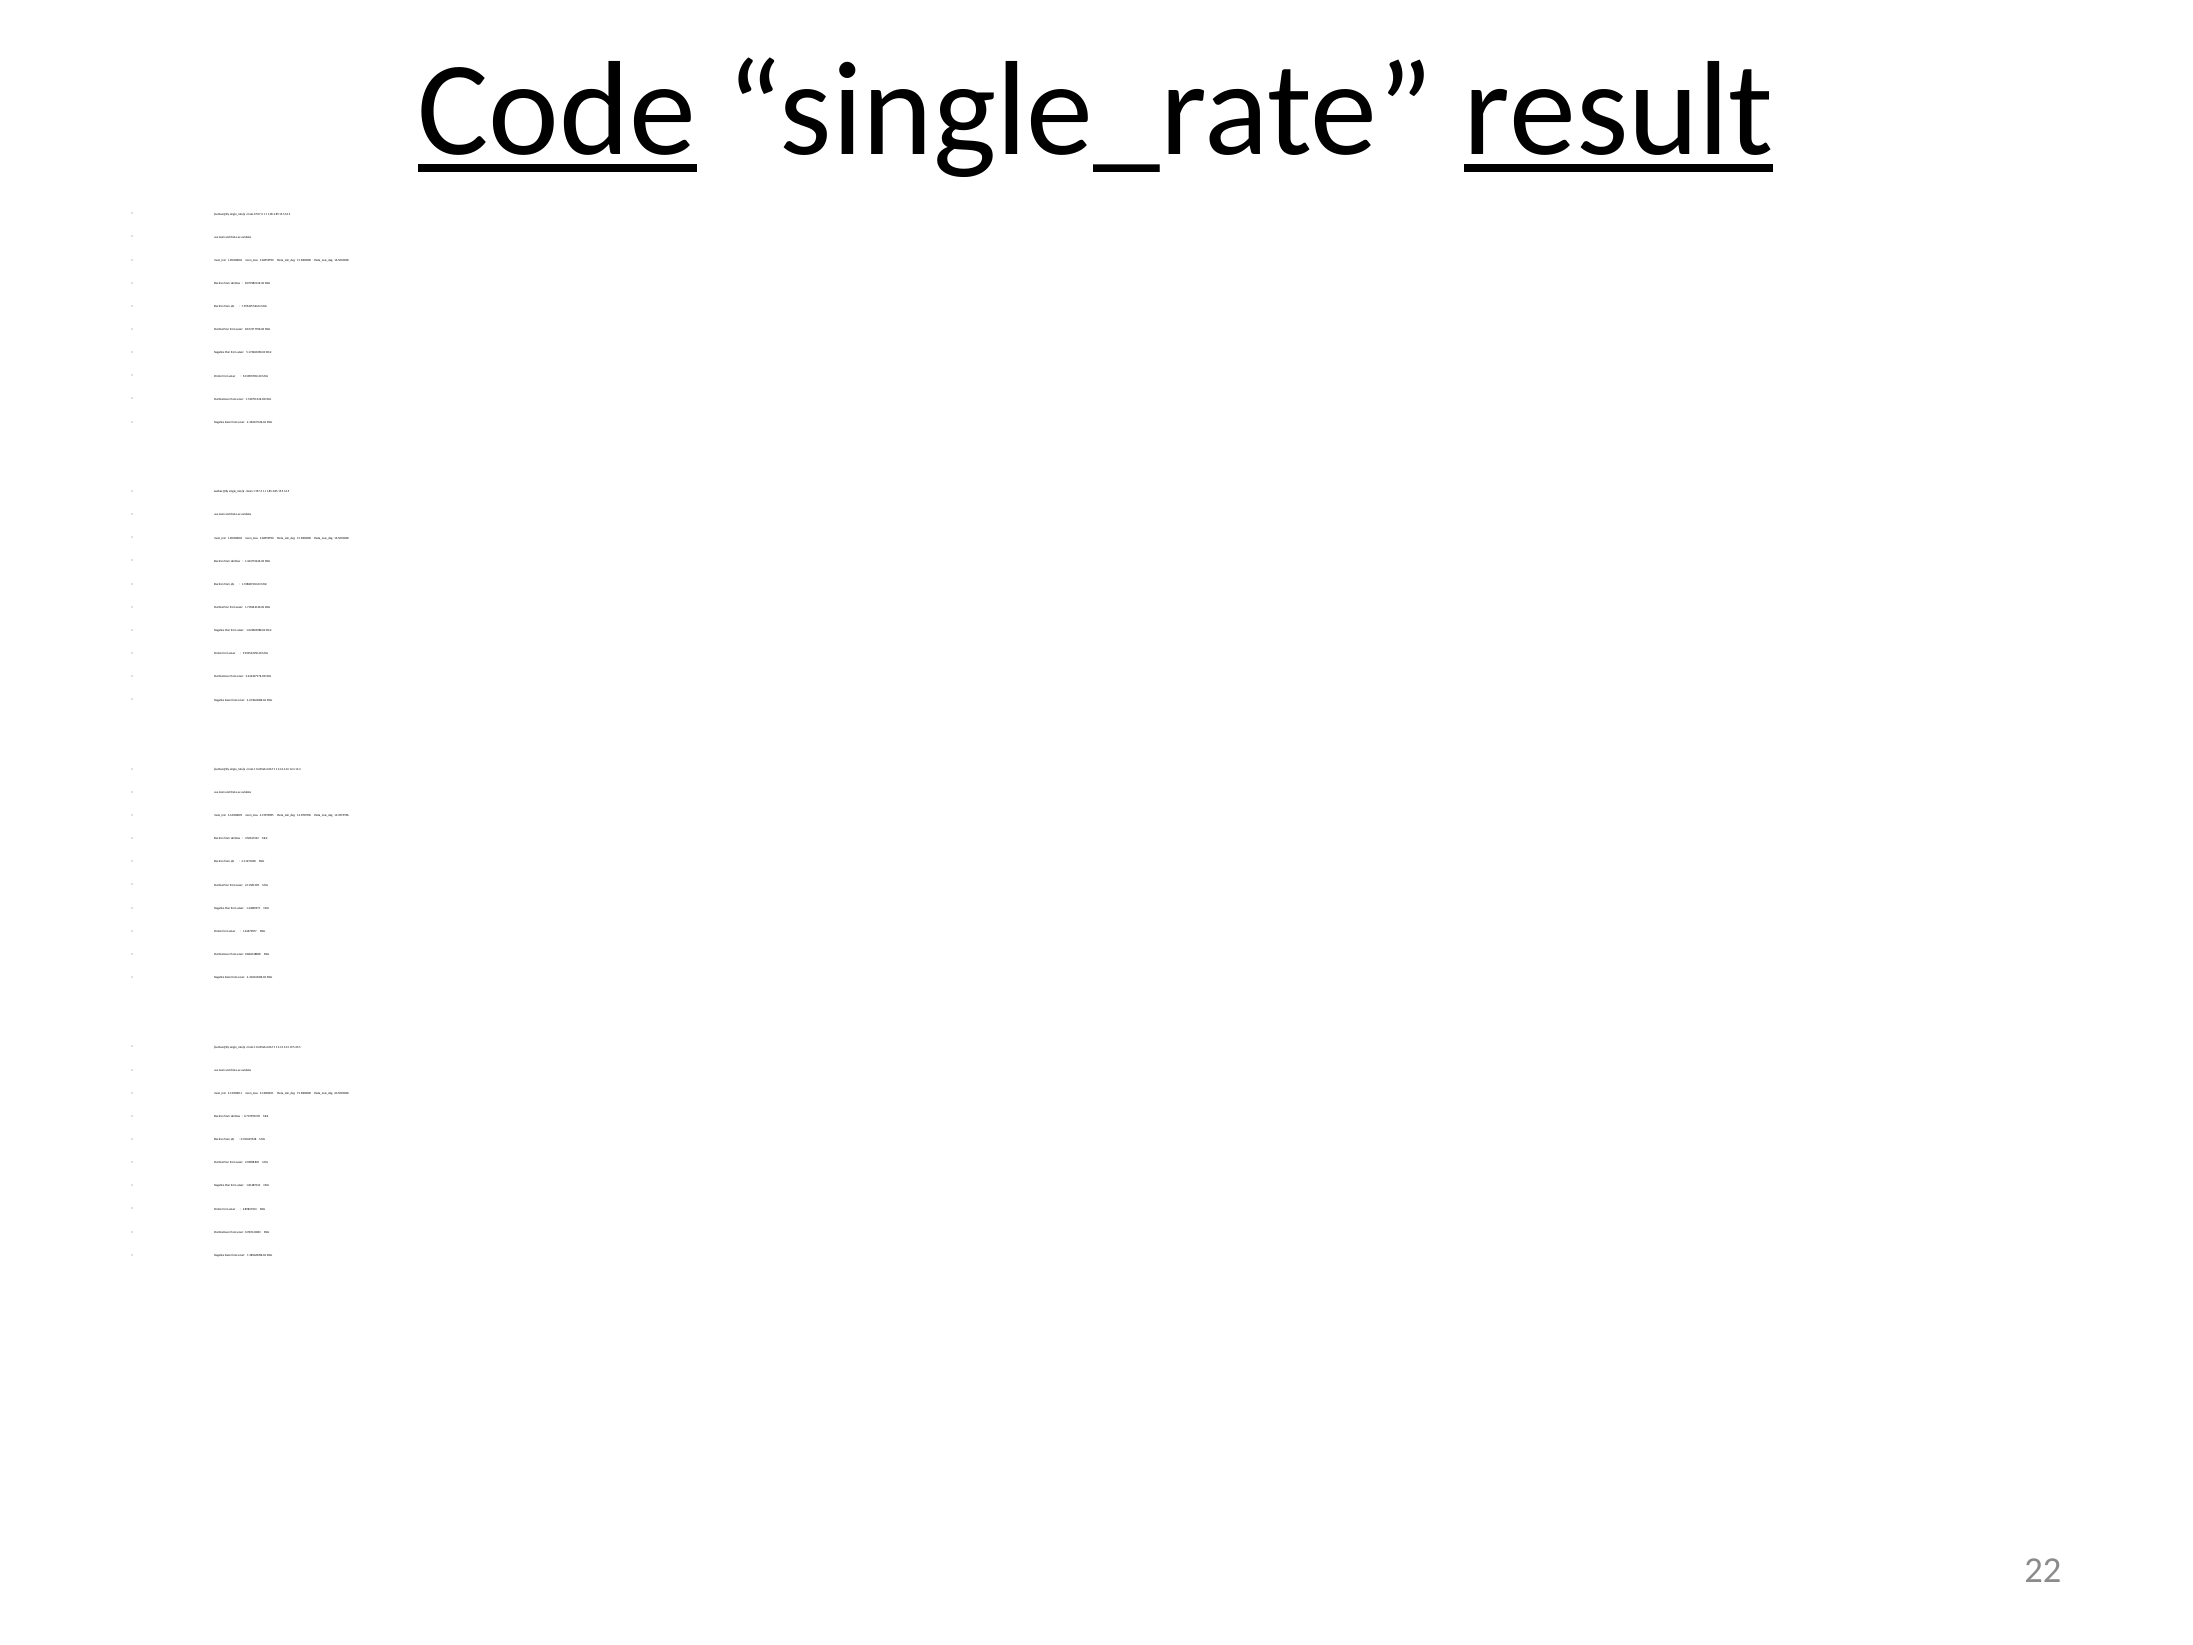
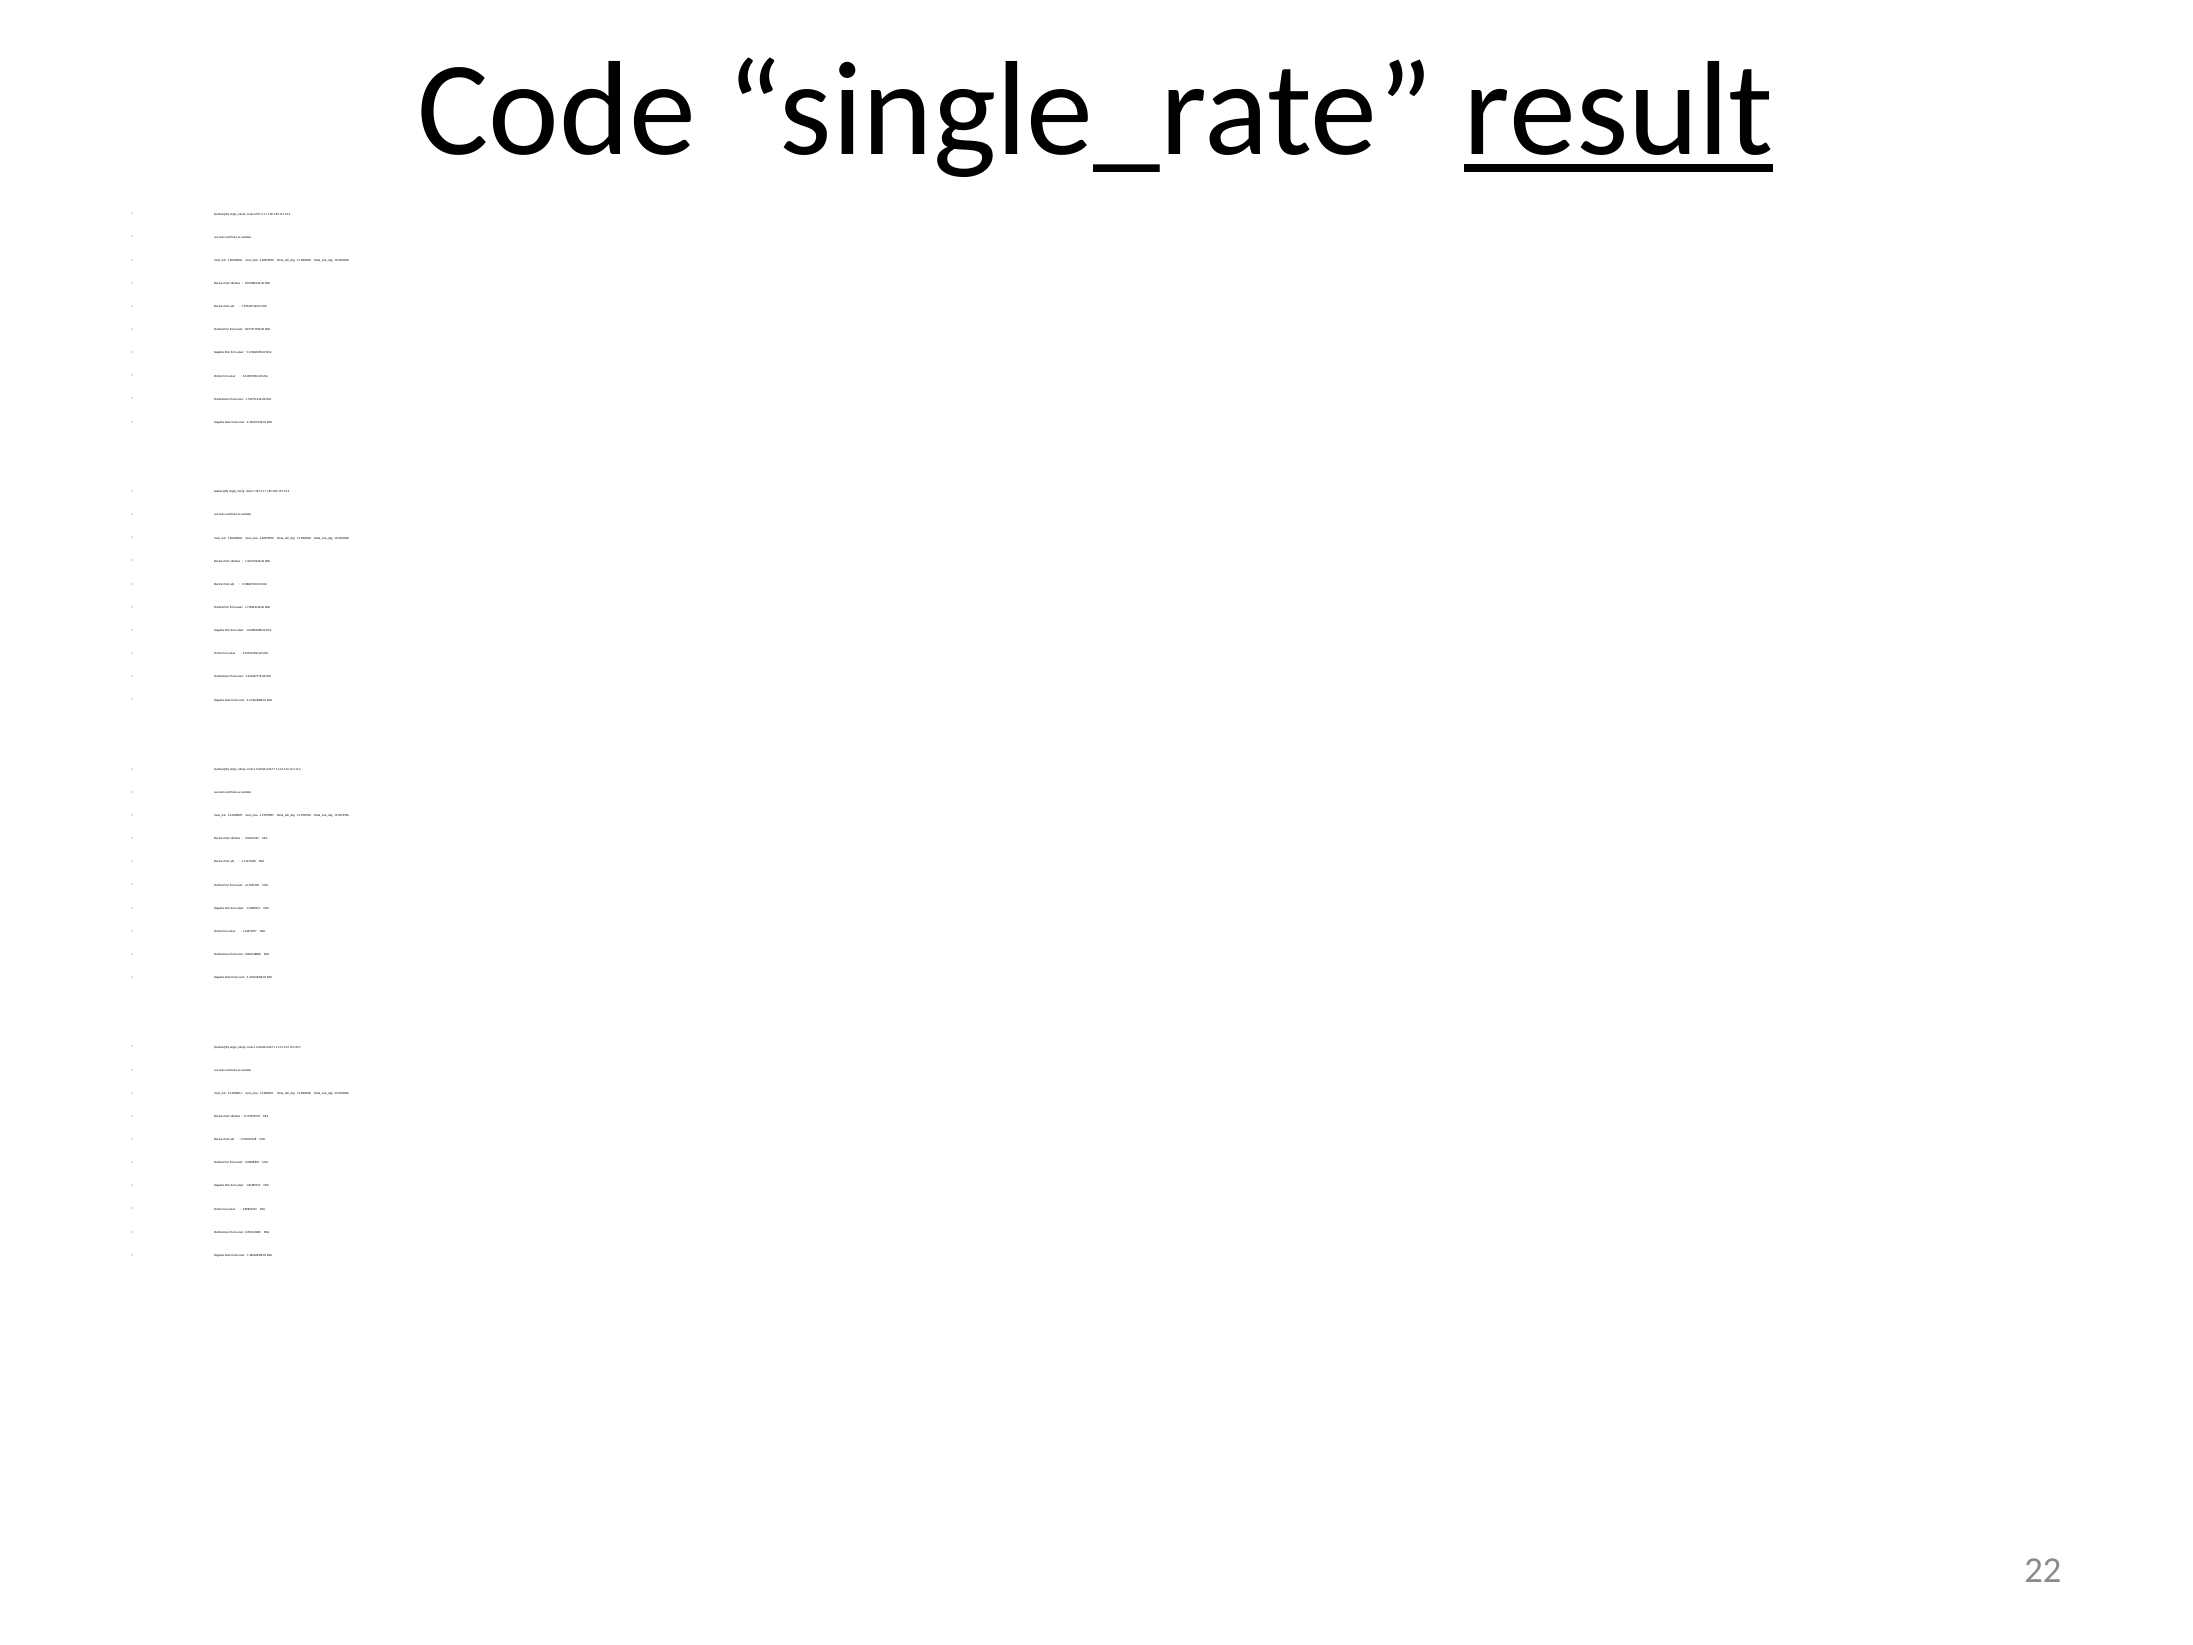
Code underline: present -> none (557, 110)
